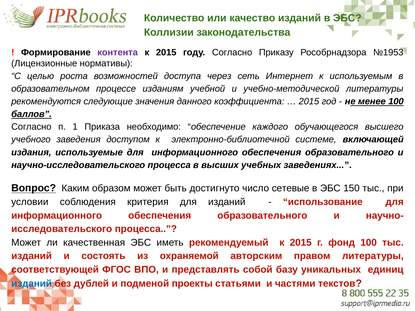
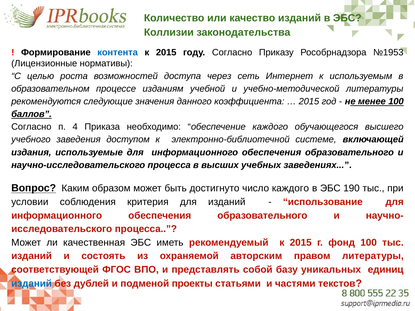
контента colour: purple -> blue (118, 52)
1: 1 -> 4 (75, 127)
число сетевые: сетевые -> каждого (290, 189)
150: 150 -> 190 (352, 189)
